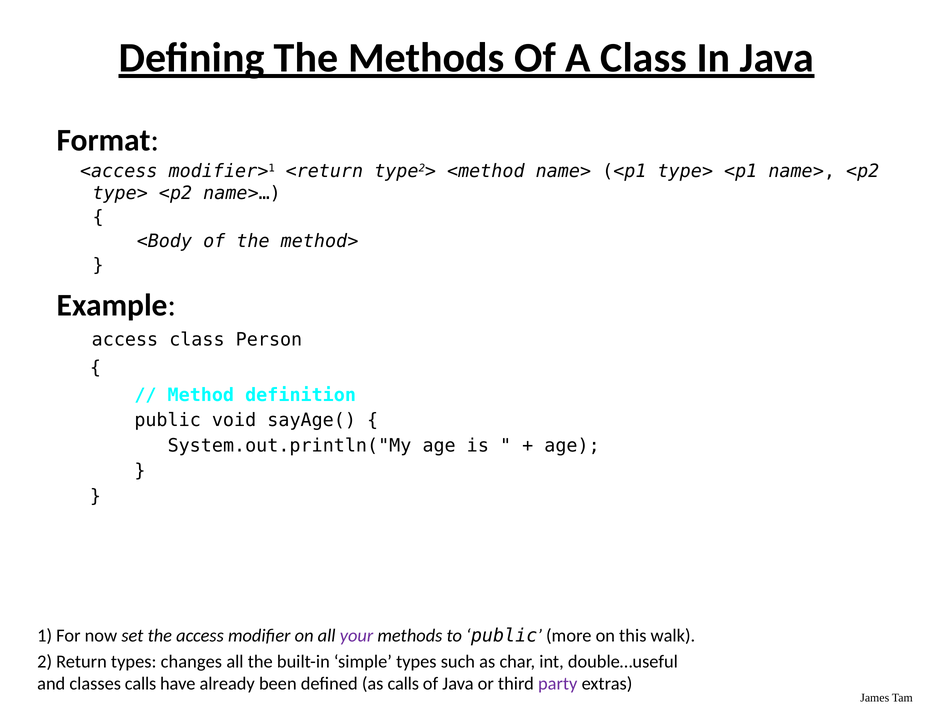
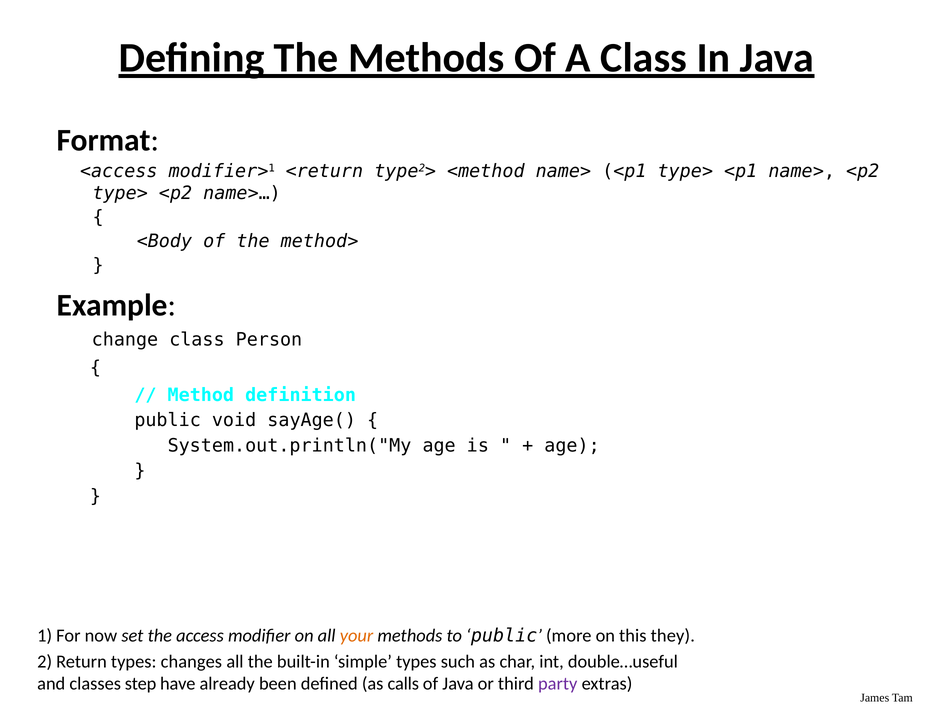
access: access -> change (125, 340)
your colour: purple -> orange (357, 635)
walk: walk -> they (673, 635)
classes calls: calls -> step (141, 684)
